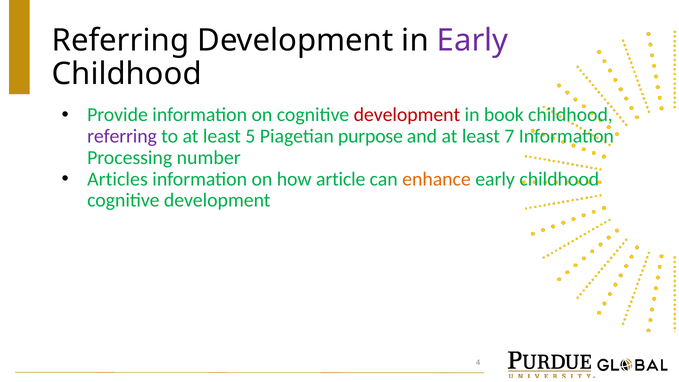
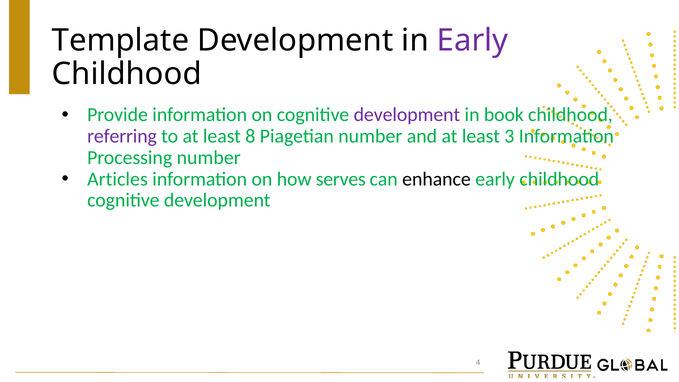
Referring: Referring -> Template (120, 40)
development colour: red -> purple (407, 115)
5: 5 -> 8 (250, 136)
Piagetian purpose: purpose -> number (370, 136)
7: 7 -> 3 (509, 136)
article: article -> serves (341, 179)
enhance colour: orange -> black (436, 179)
